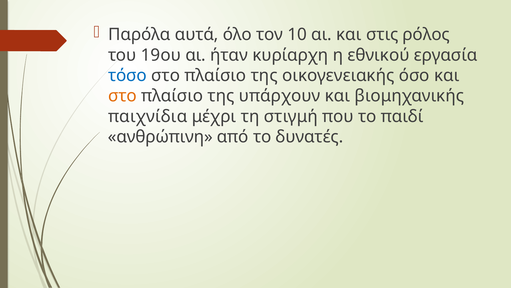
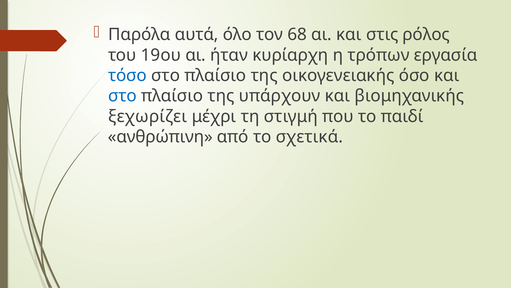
10: 10 -> 68 (297, 34)
εθνικού: εθνικού -> τρόπων (379, 55)
στο colour: orange -> blue (122, 96)
παιχνίδια: παιχνίδια -> ξεχωρίζει (148, 116)
δυνατές: δυνατές -> σχετικά (309, 137)
